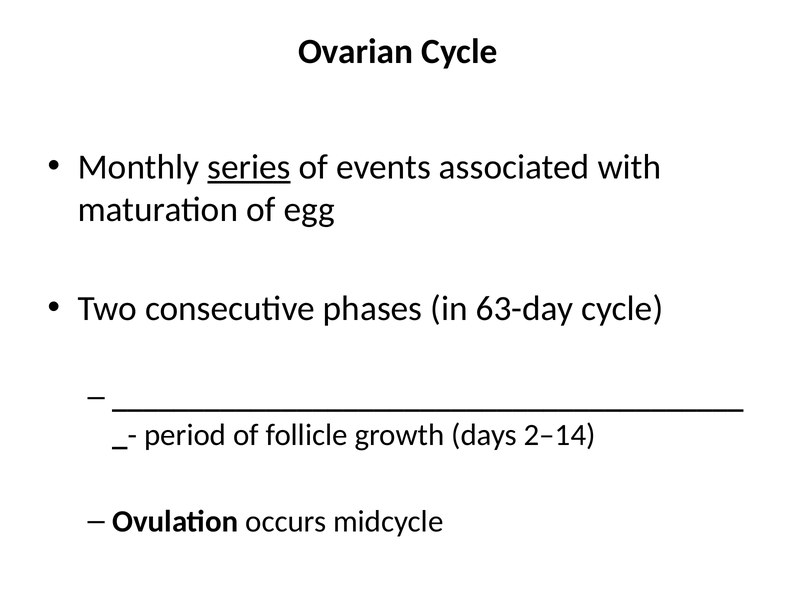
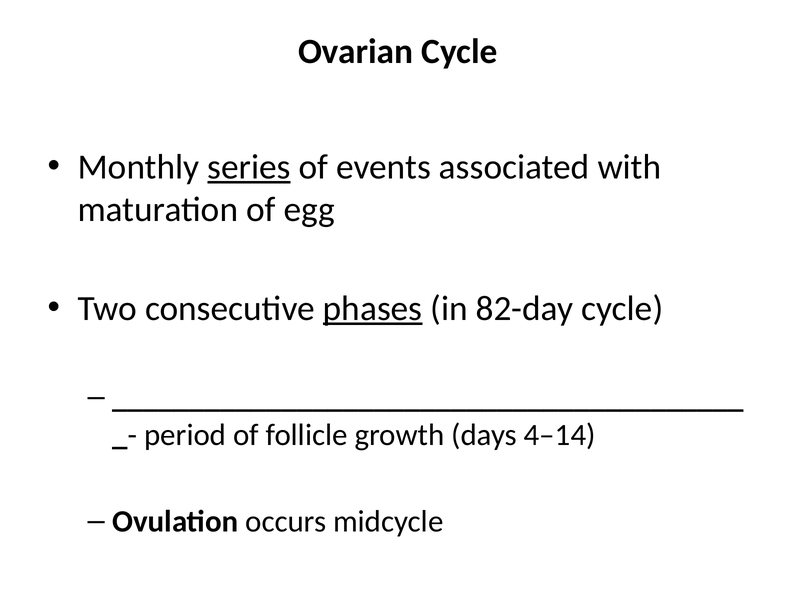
phases underline: none -> present (373, 309)
63-day: 63-day -> 82-day (525, 309)
2–14: 2–14 -> 4–14 (560, 435)
